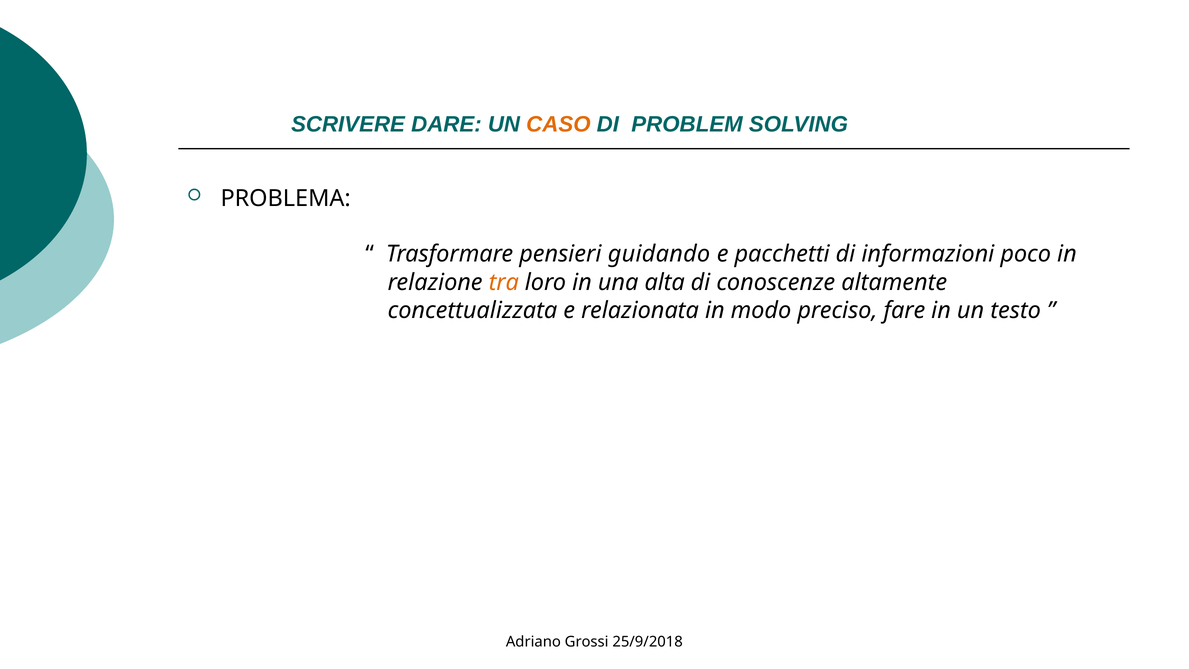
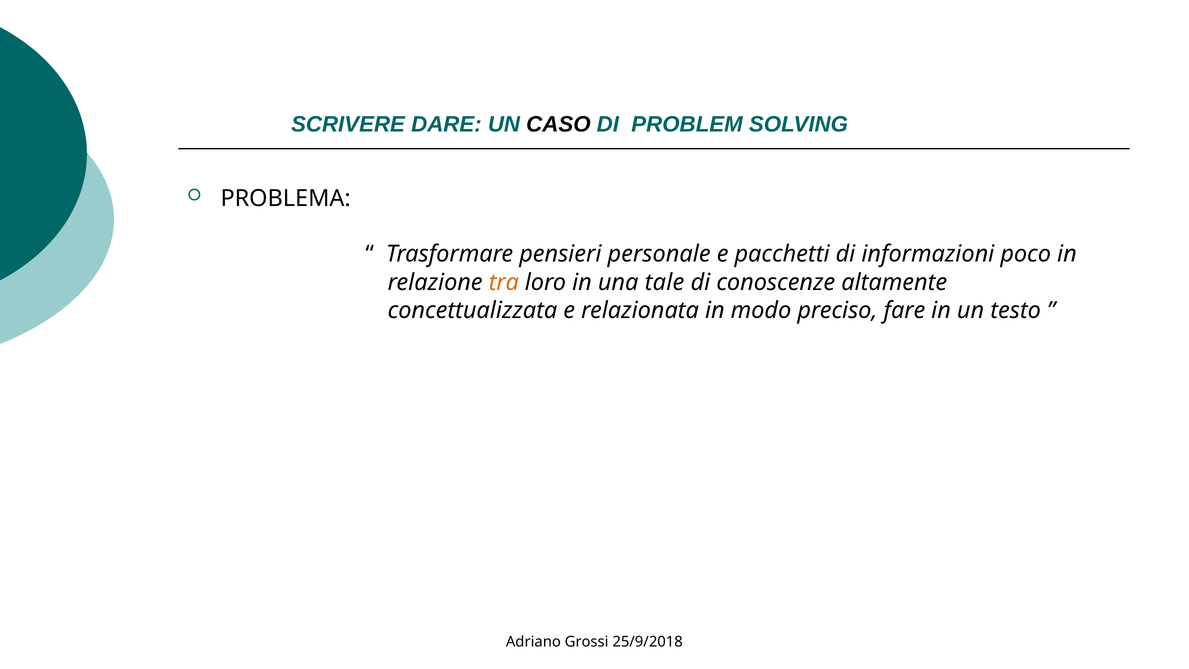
CASO colour: orange -> black (558, 125)
guidando: guidando -> personale (659, 254)
alta: alta -> tale (664, 282)
